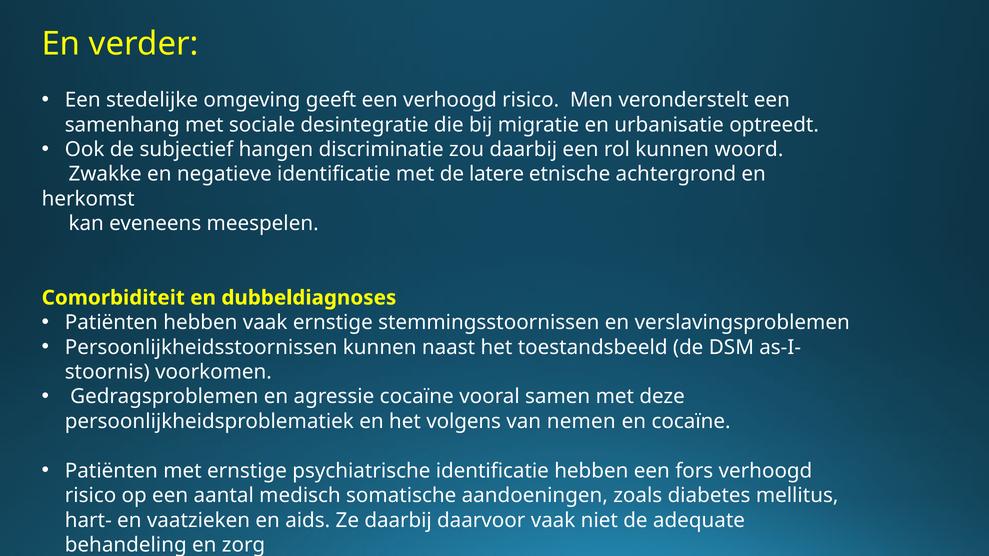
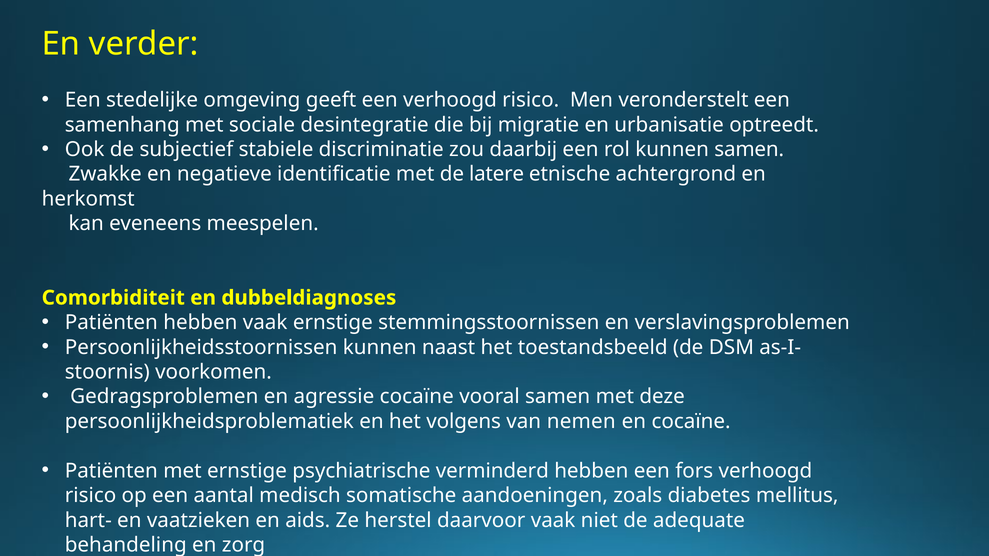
hangen: hangen -> stabiele (276, 150)
kunnen woord: woord -> samen (749, 150)
psychiatrische identificatie: identificatie -> verminderd (492, 471)
Ze daarbij: daarbij -> herstel (398, 521)
